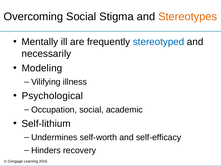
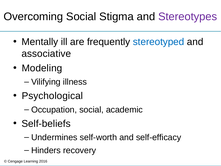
Stereotypes colour: orange -> purple (188, 17)
necessarily: necessarily -> associative (46, 54)
Self-lithium: Self-lithium -> Self-beliefs (46, 123)
